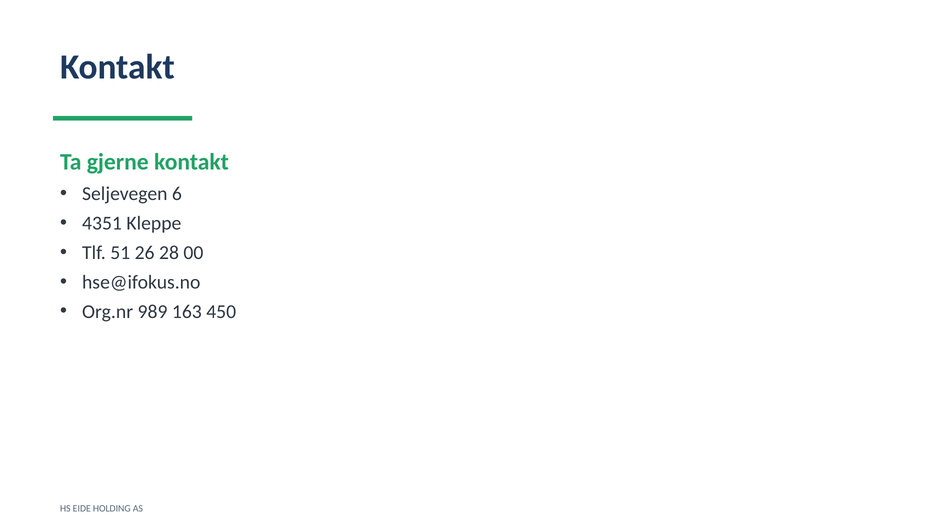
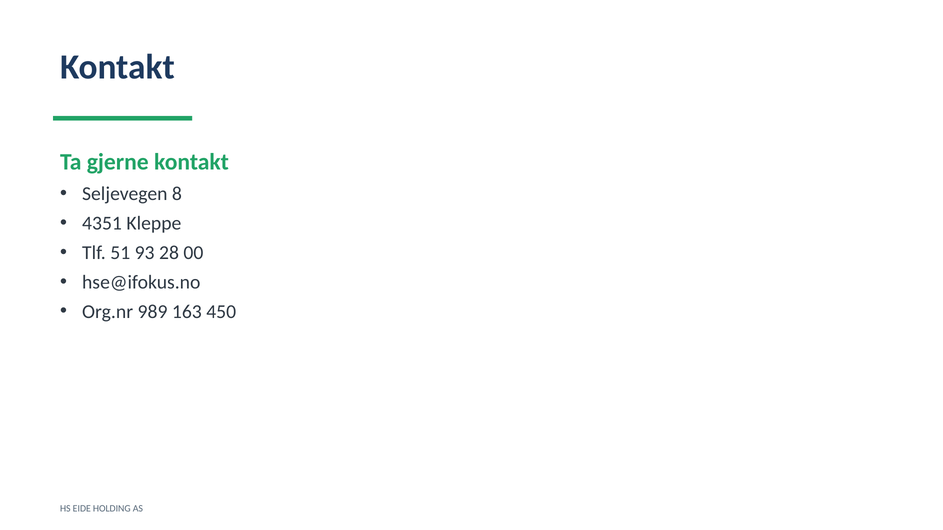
6: 6 -> 8 (177, 194)
26: 26 -> 93 (145, 253)
